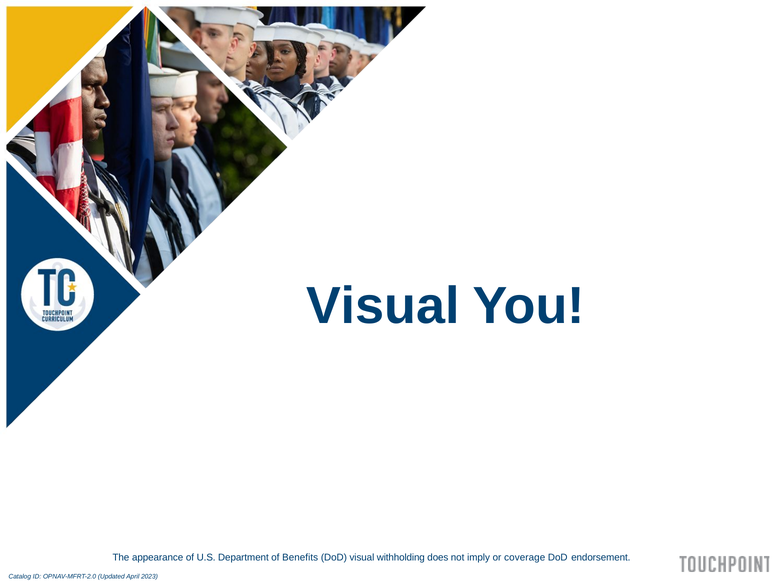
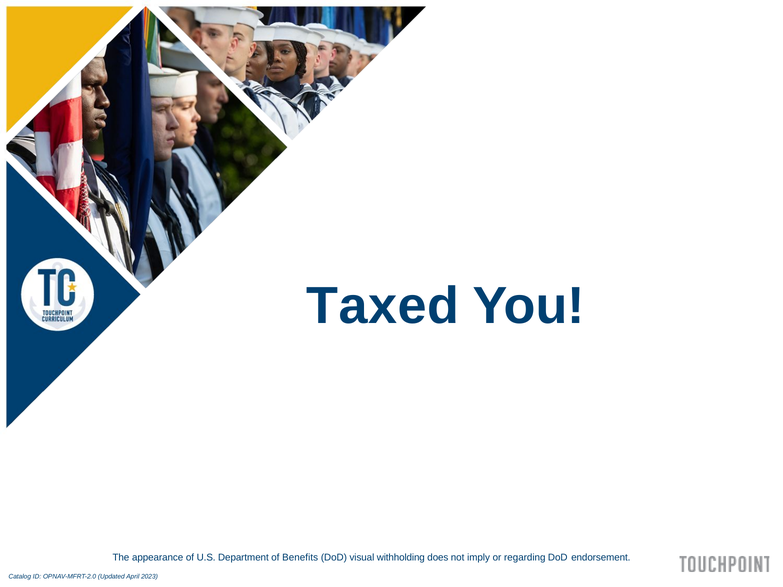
Visual: Visual -> Taxed (383, 306)
coverage: coverage -> regarding (525, 558)
